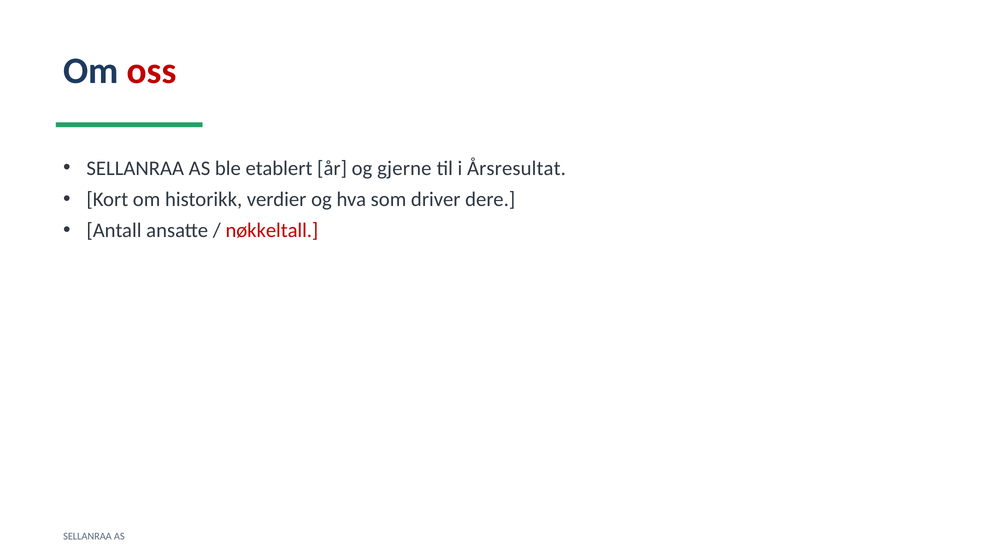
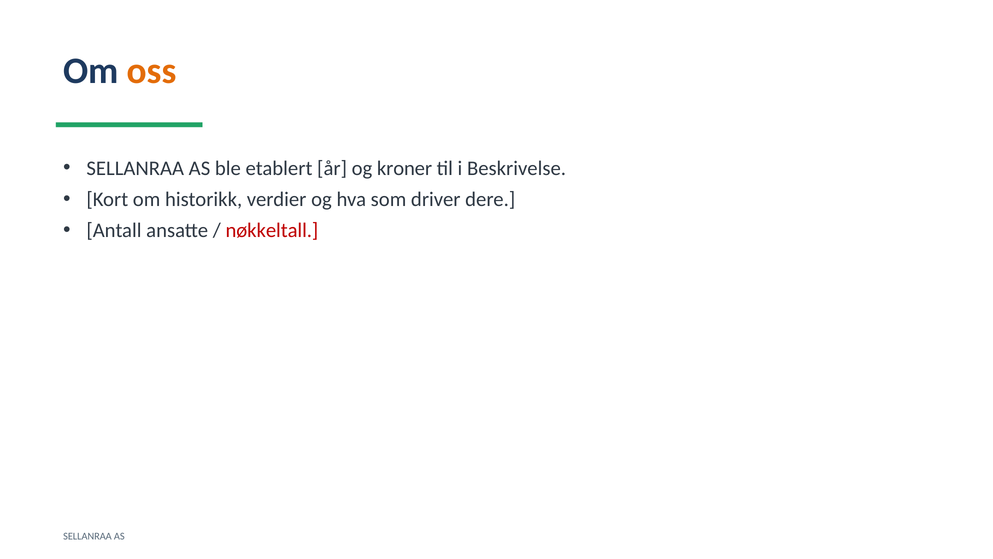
oss colour: red -> orange (152, 71)
gjerne: gjerne -> kroner (405, 168)
Årsresultat: Årsresultat -> Beskrivelse (517, 168)
